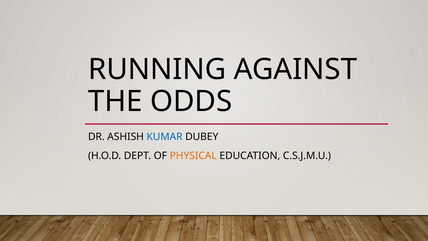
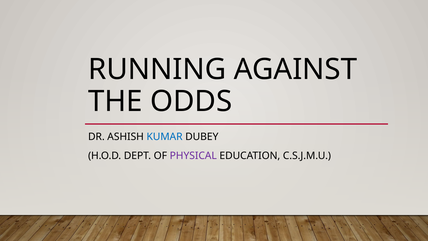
PHYSICAL colour: orange -> purple (193, 156)
